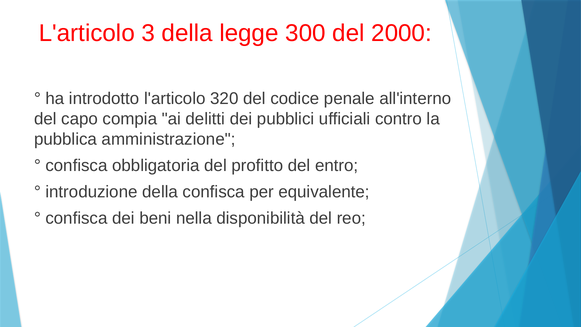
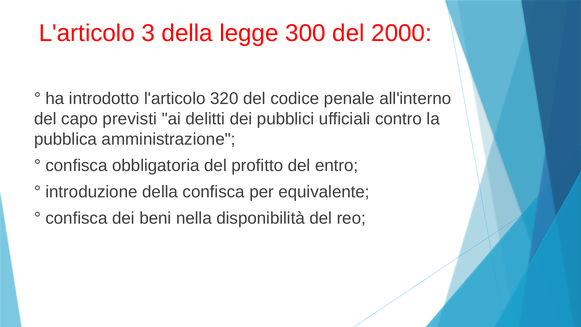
compia: compia -> previsti (130, 119)
